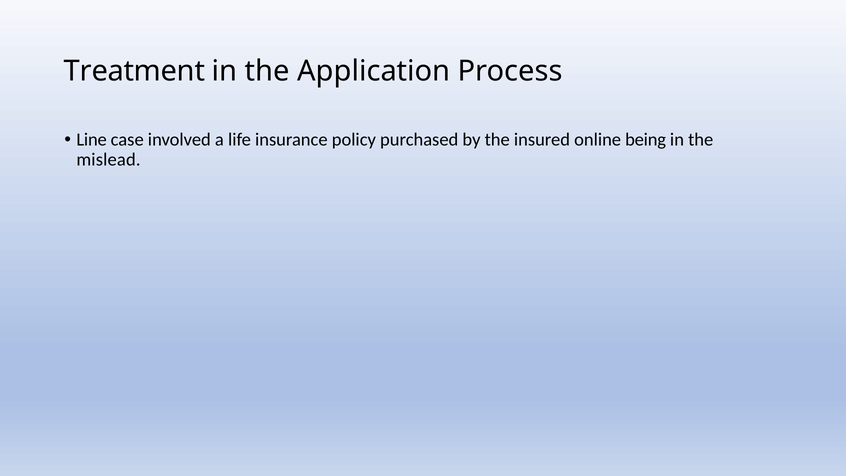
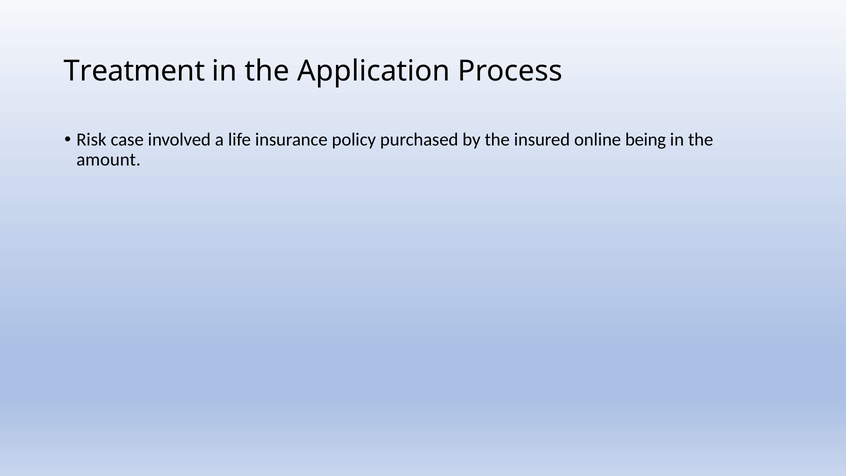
Line: Line -> Risk (91, 140)
mislead: mislead -> amount (109, 160)
